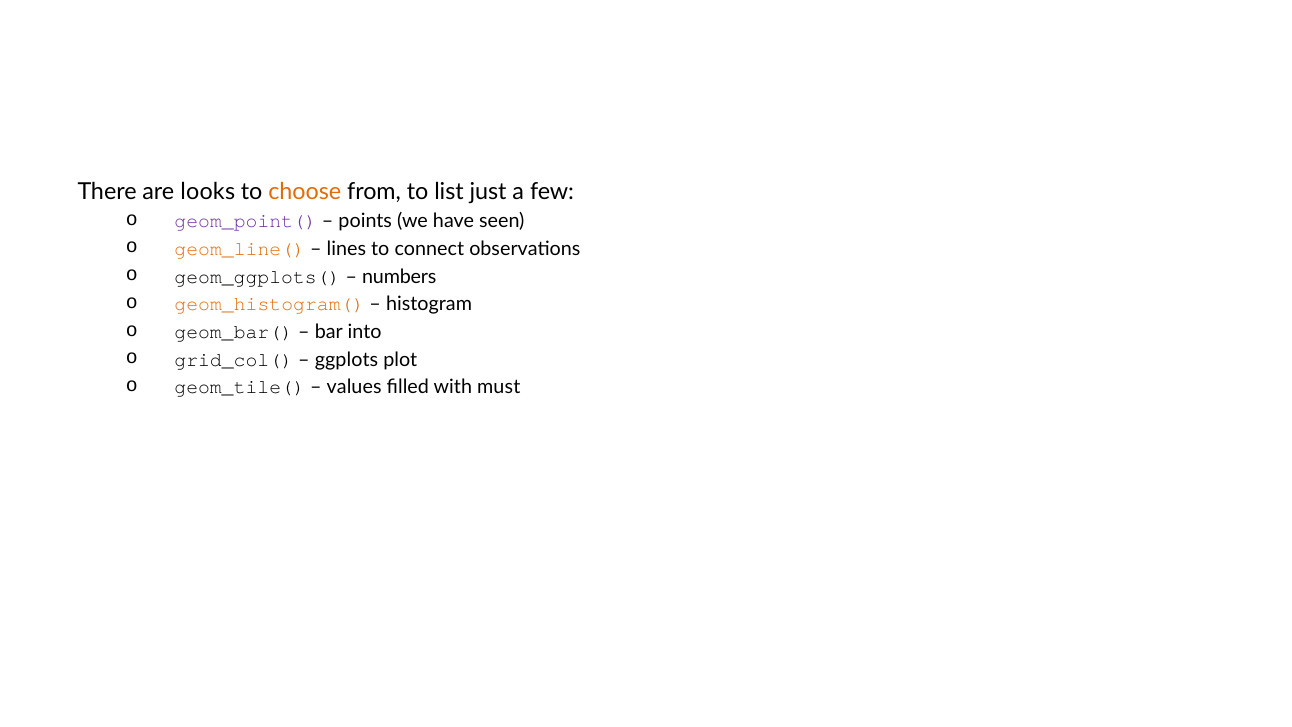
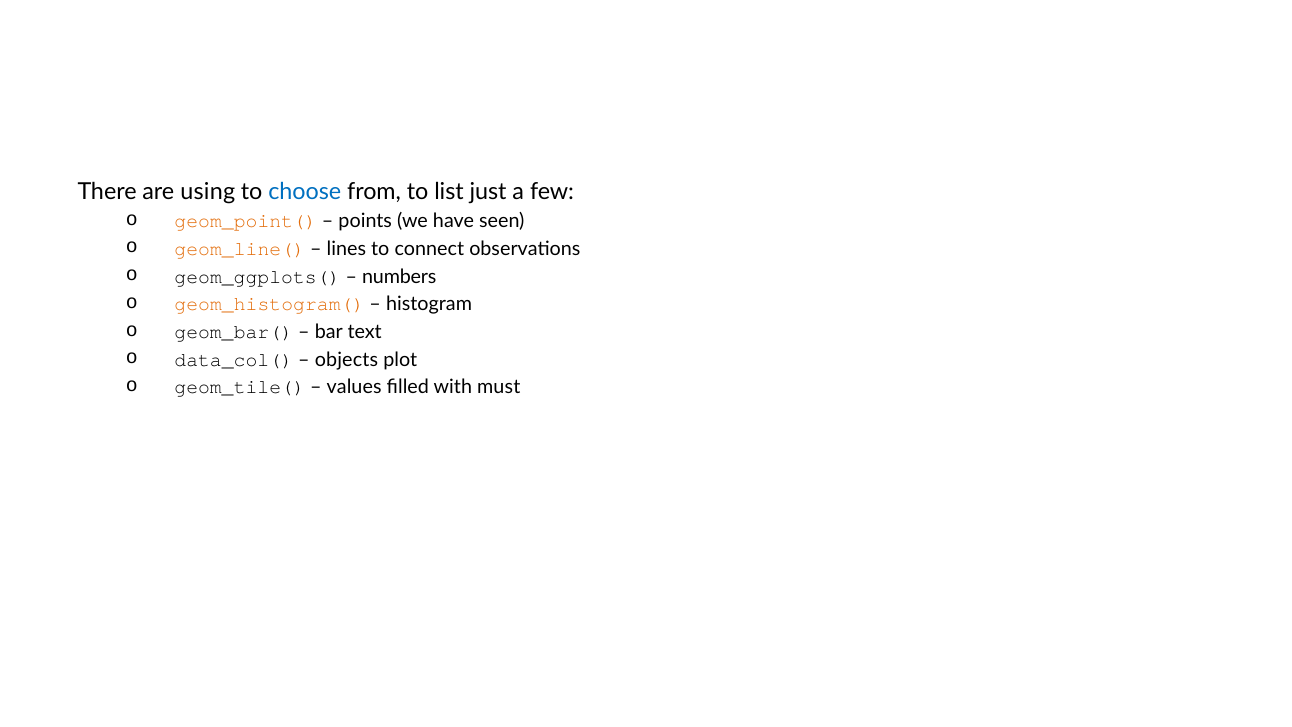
looks: looks -> using (208, 192)
choose colour: orange -> blue (305, 192)
geom_point( colour: purple -> orange (246, 221)
into: into -> text (365, 332)
grid_col(: grid_col( -> data_col( (234, 360)
ggplots: ggplots -> objects (346, 360)
